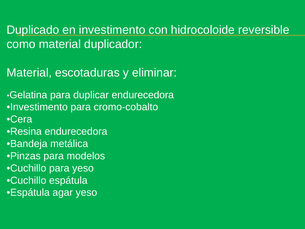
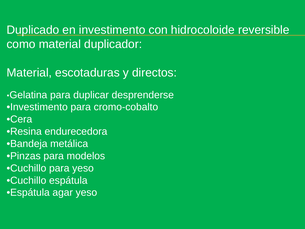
eliminar: eliminar -> directos (155, 73)
duplicar endurecedora: endurecedora -> desprenderse (143, 95)
